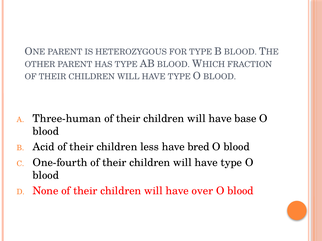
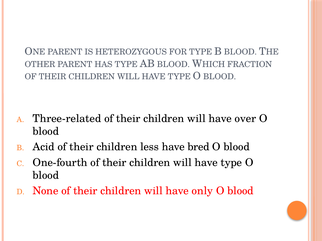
Three-human: Three-human -> Three-related (67, 119)
base: base -> over (245, 119)
over: over -> only (202, 191)
